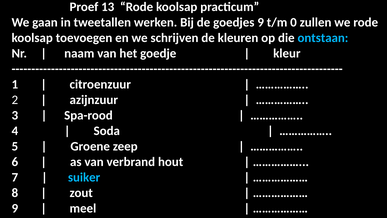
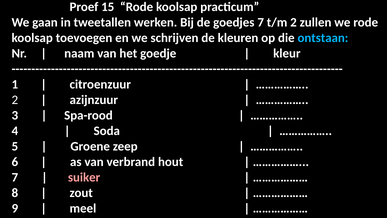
13: 13 -> 15 (108, 7)
goedjes 9: 9 -> 7 (261, 22)
t/m 0: 0 -> 2 (294, 22)
suiker colour: light blue -> pink (84, 177)
